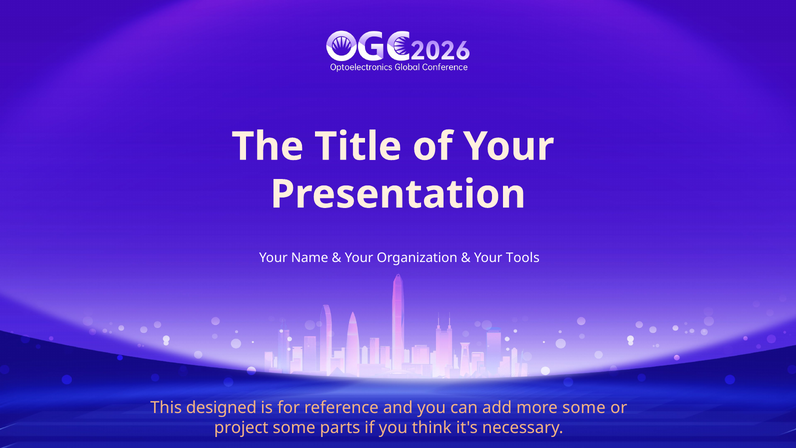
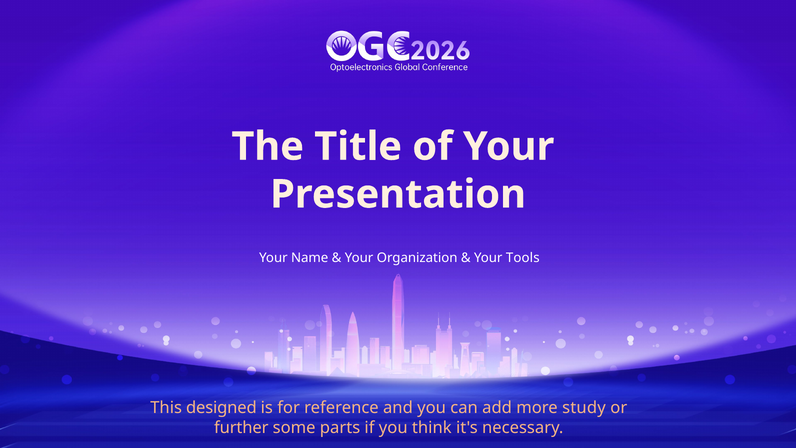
more some: some -> study (584, 408)
project: project -> further (241, 427)
